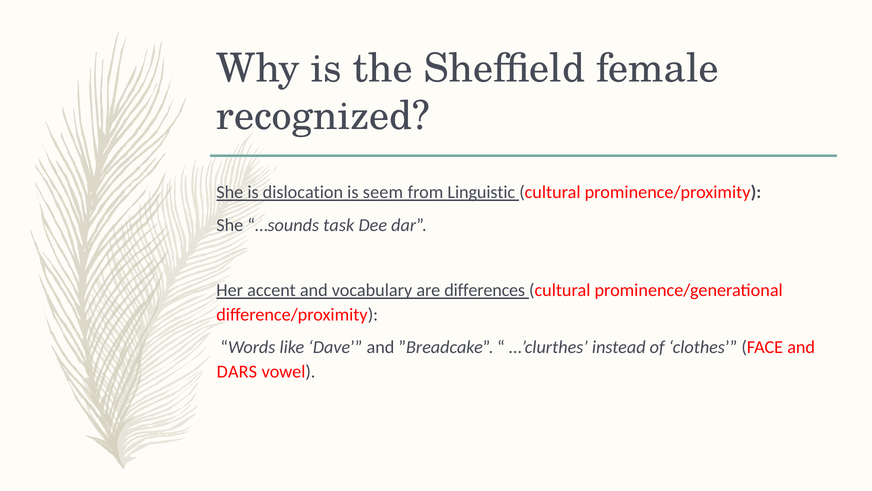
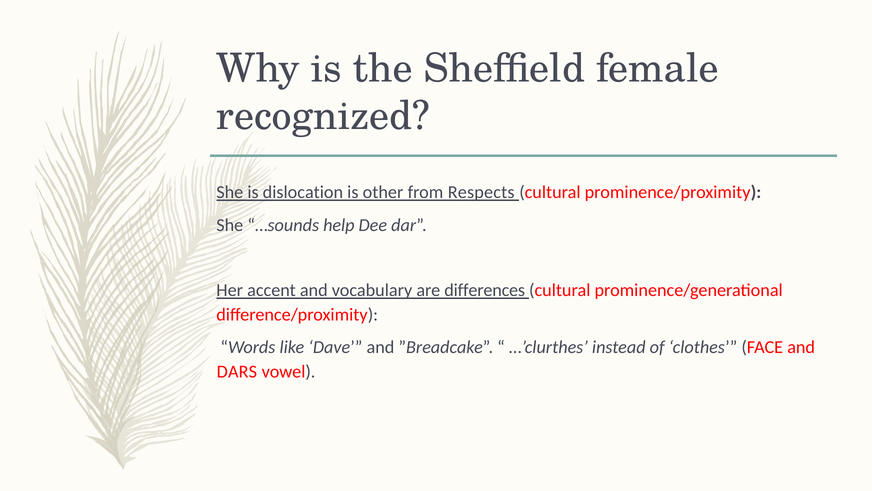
seem: seem -> other (383, 192)
Linguistic: Linguistic -> Respects (481, 192)
task: task -> help (339, 225)
